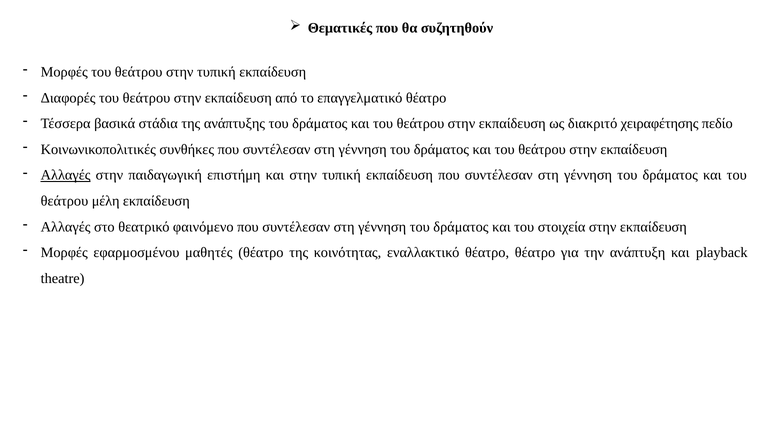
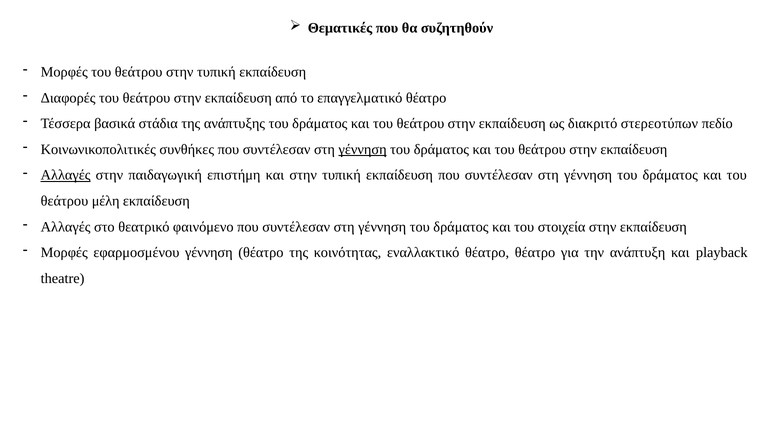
χειραφέτησης: χειραφέτησης -> στερεοτύπων (659, 124)
γέννηση underline: none -> present (363, 150)
εφαρμοσμένου μαθητές: μαθητές -> γέννηση (209, 253)
